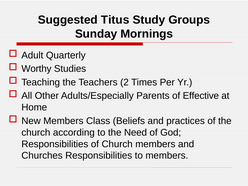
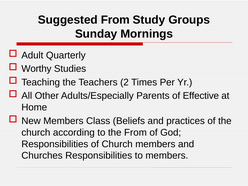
Suggested Titus: Titus -> From (115, 20)
the Need: Need -> From (135, 132)
